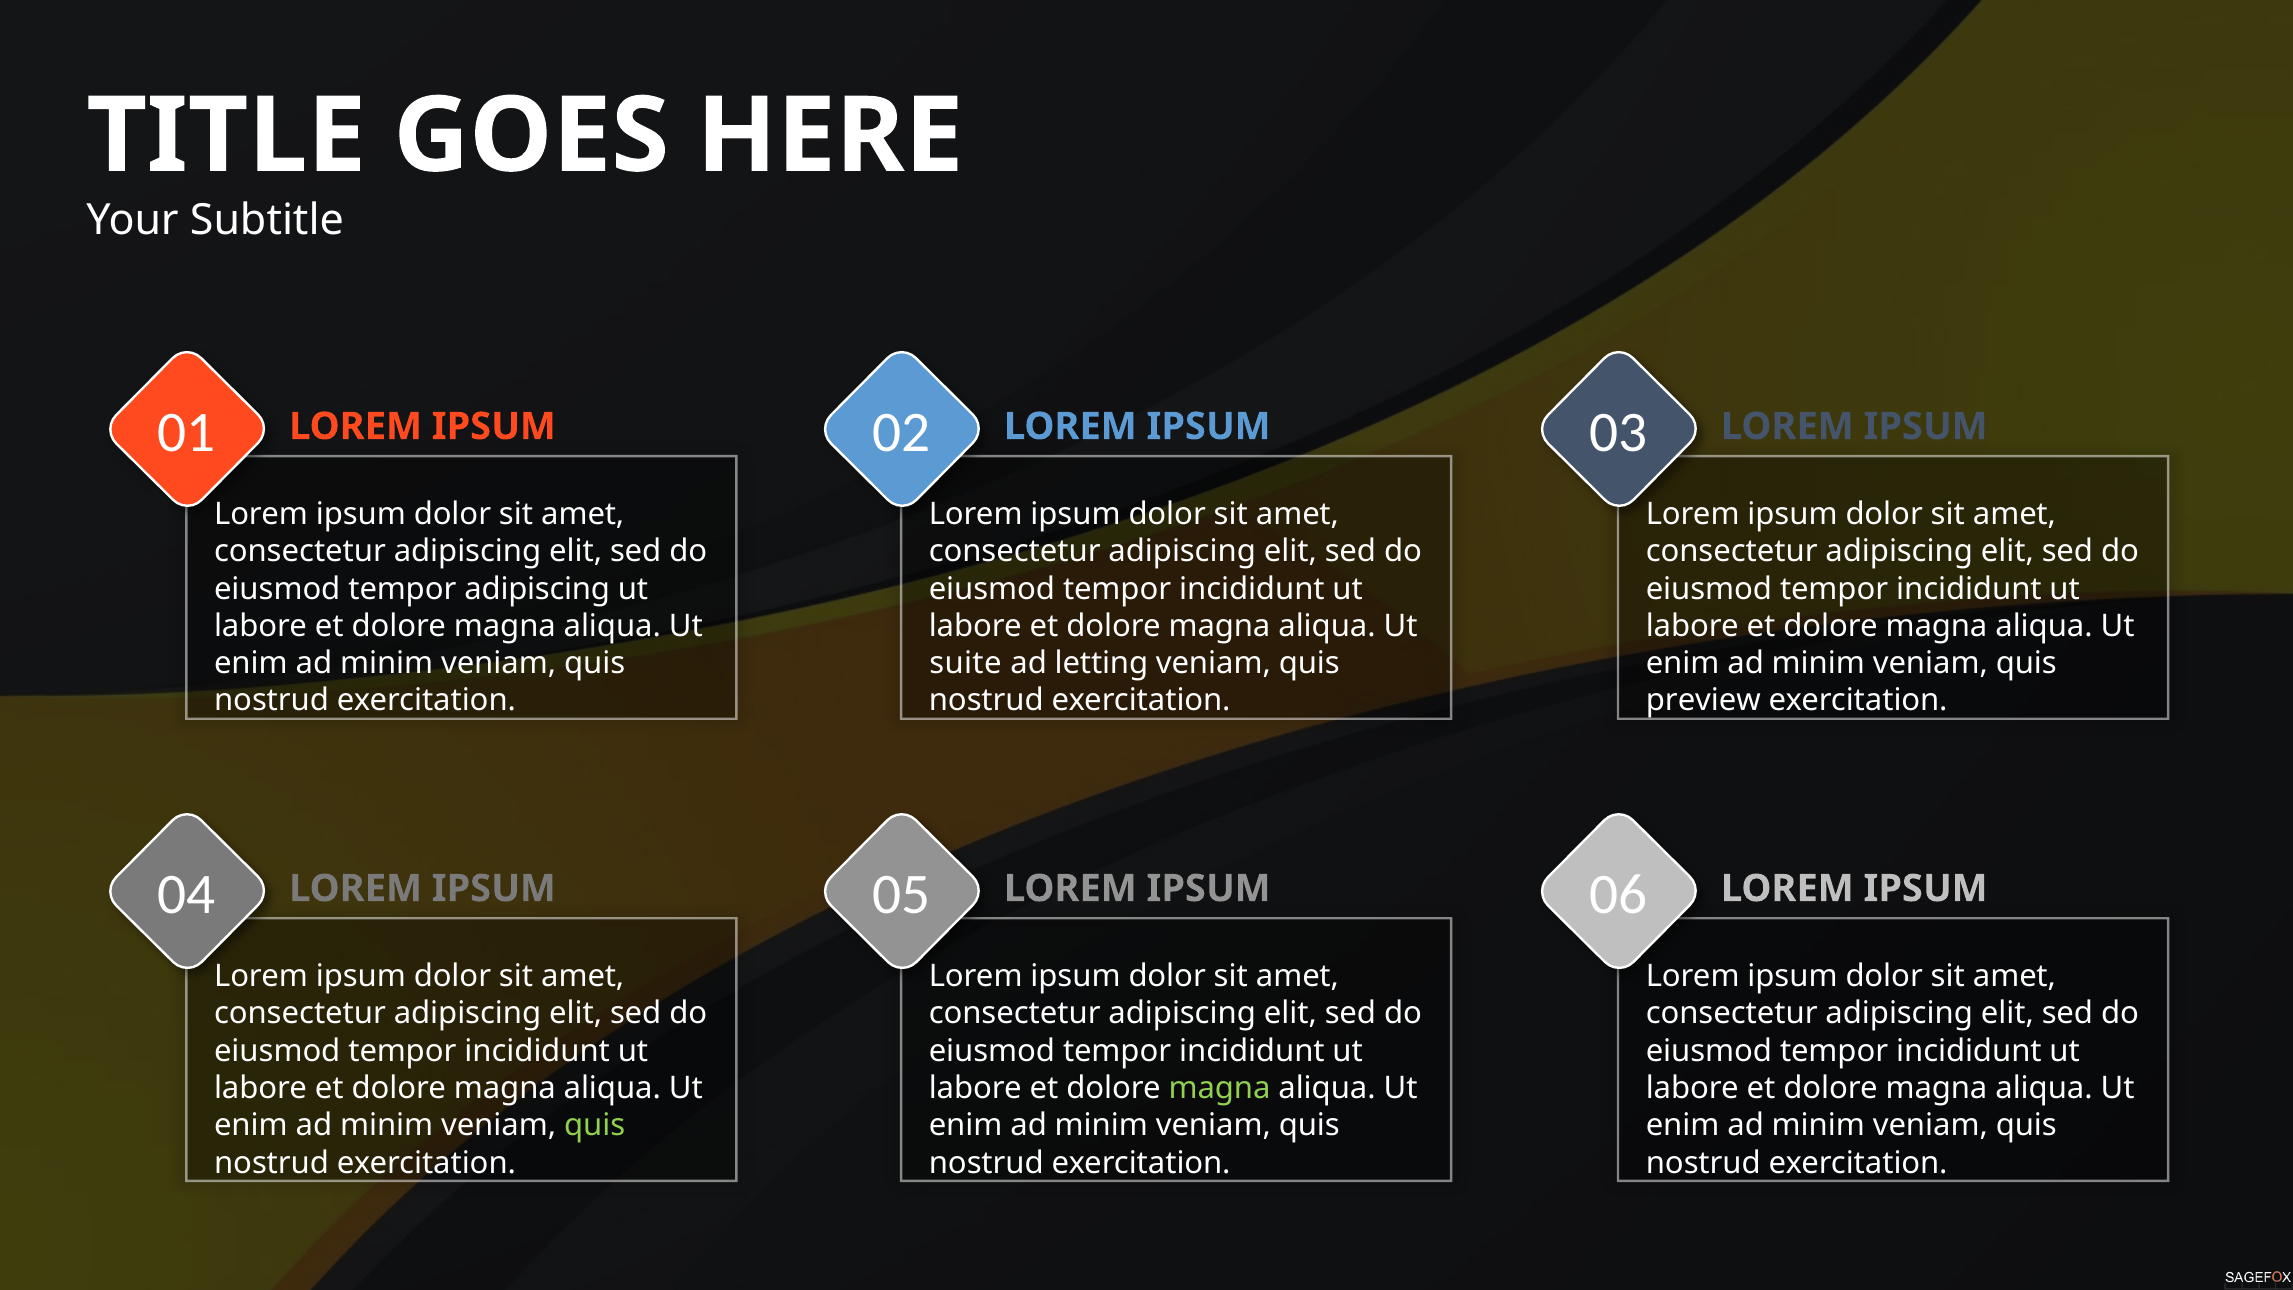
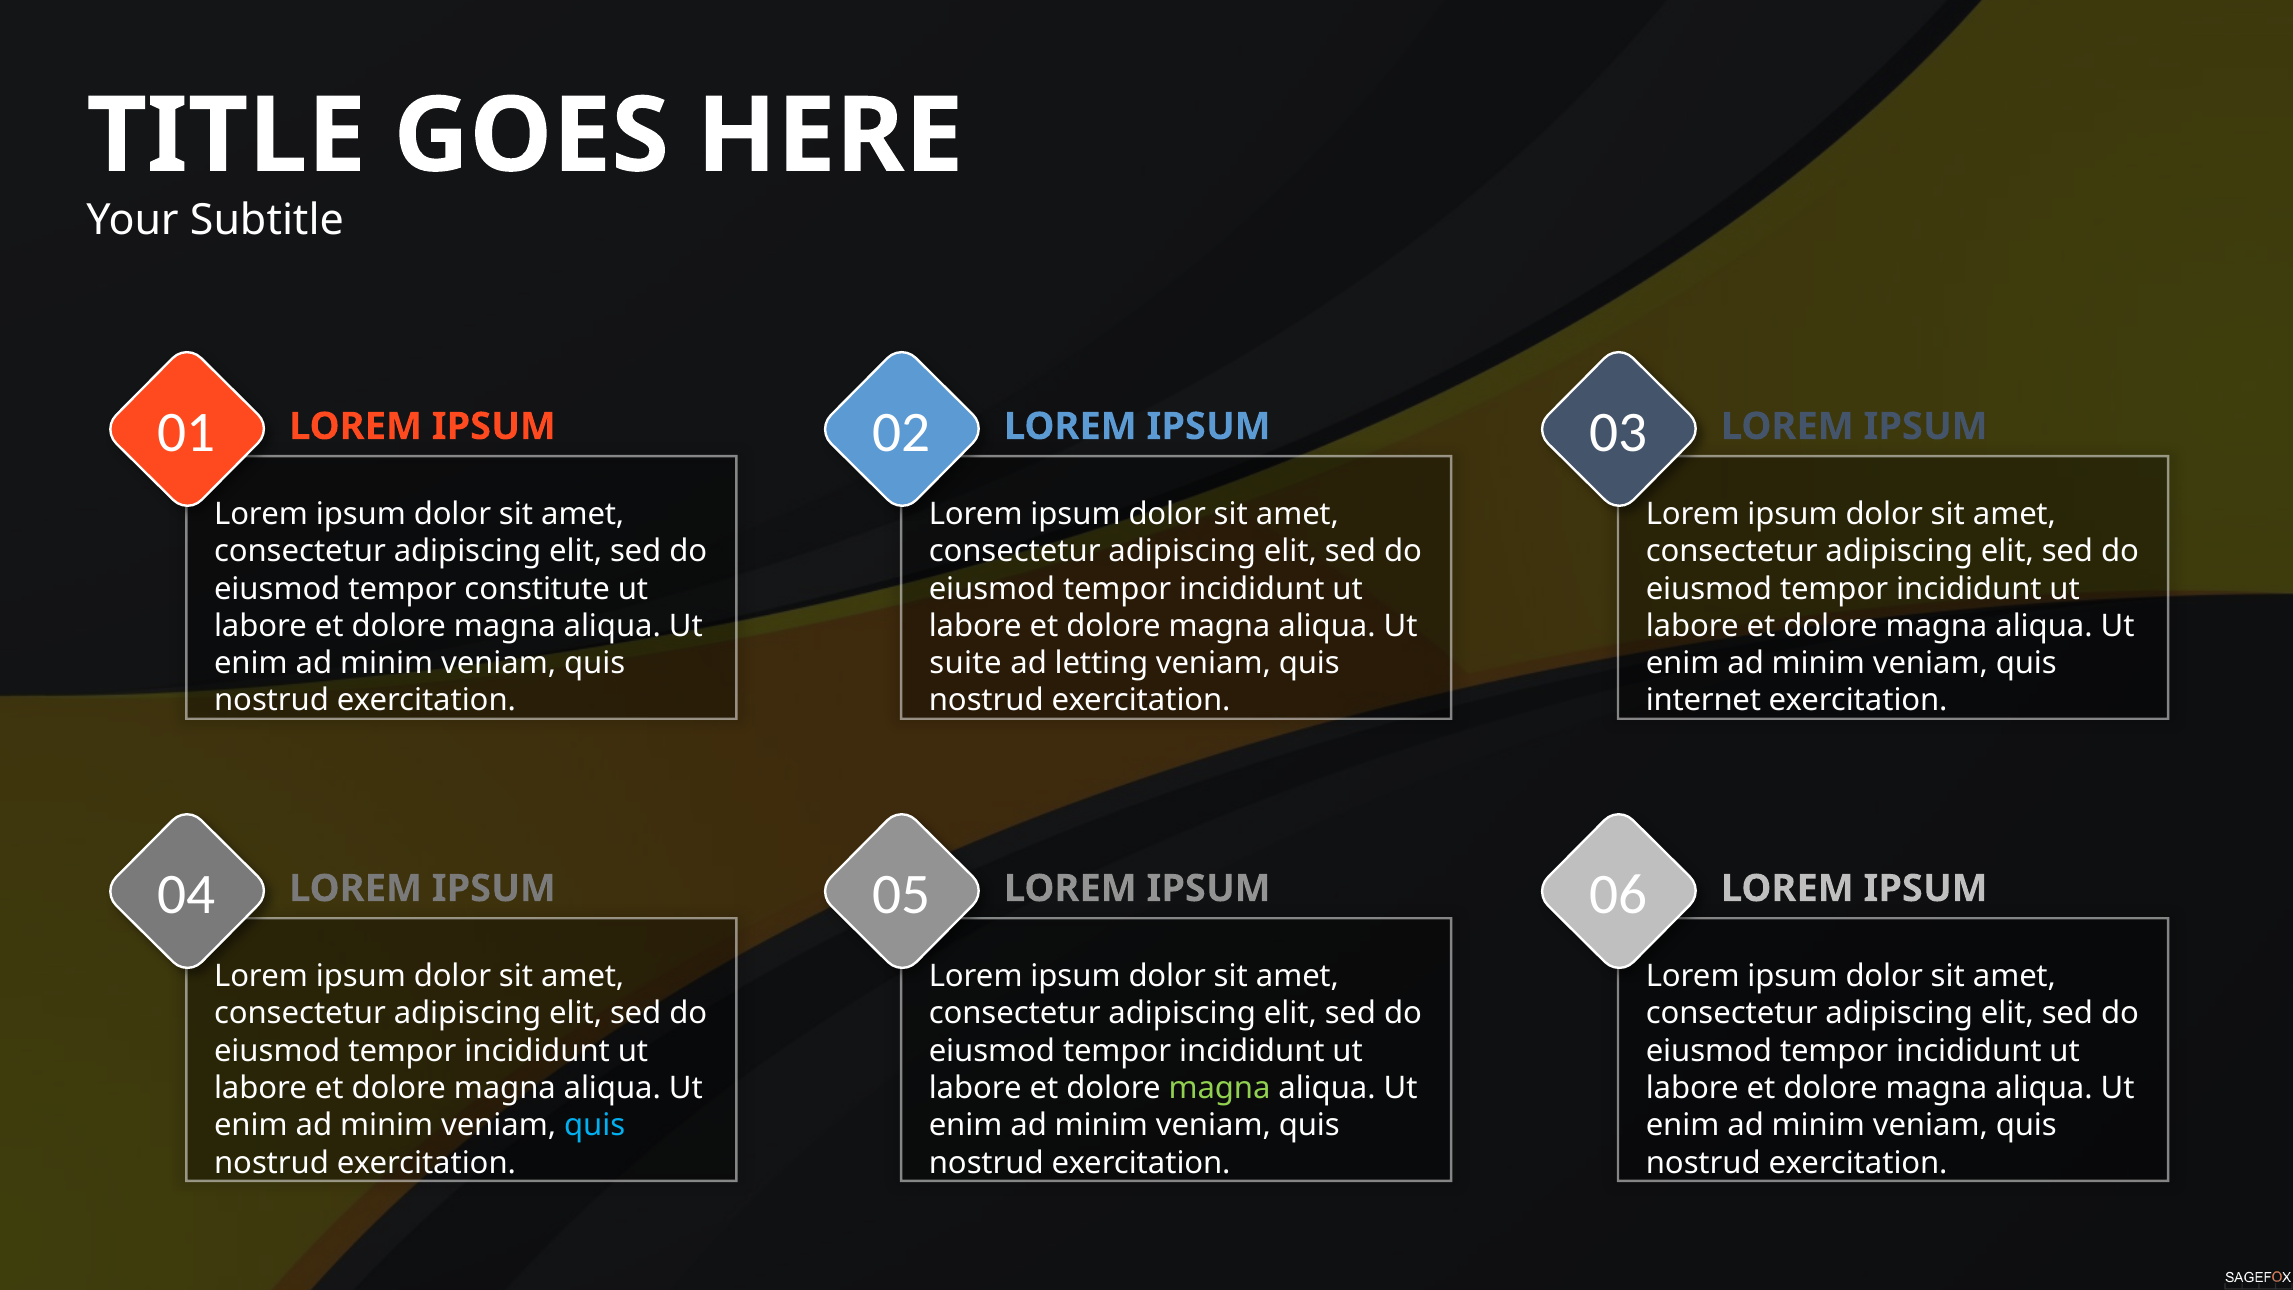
tempor adipiscing: adipiscing -> constitute (537, 589)
preview: preview -> internet (1703, 701)
quis colour: light green -> light blue (595, 1125)
